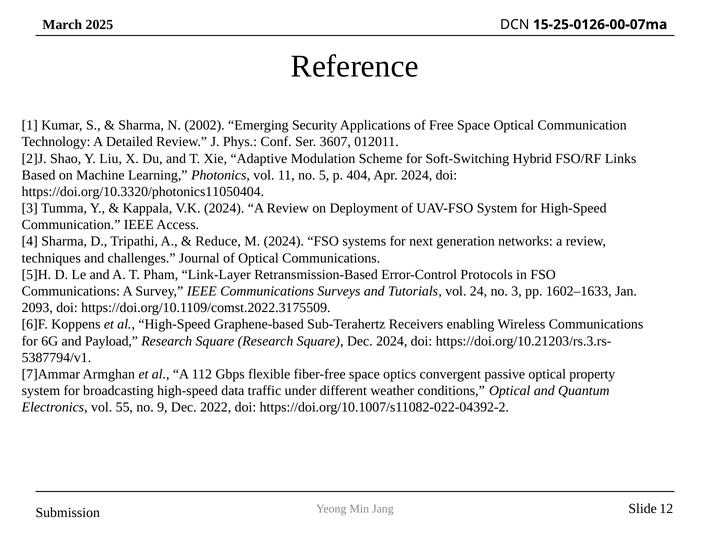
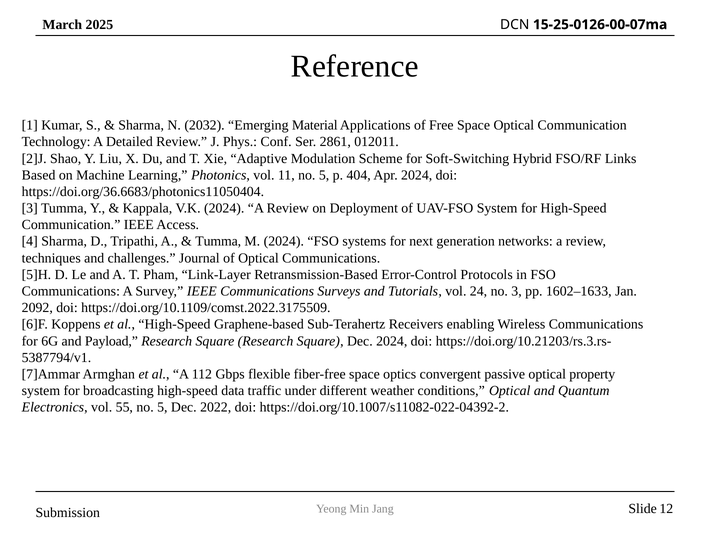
2002: 2002 -> 2032 (205, 125)
Security: Security -> Material (315, 125)
3607: 3607 -> 2861 (335, 142)
https://doi.org/10.3320/photonics11050404: https://doi.org/10.3320/photonics11050404 -> https://doi.org/36.6683/photonics11050404 (143, 191)
Reduce: Reduce -> Tumma (218, 241)
2093: 2093 -> 2092 (37, 308)
55 no 9: 9 -> 5 (162, 407)
